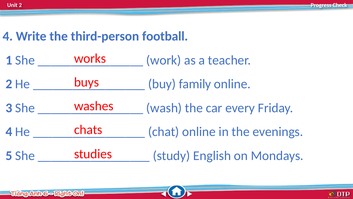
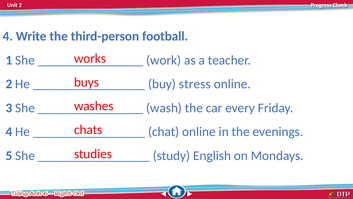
family: family -> stress (195, 84)
